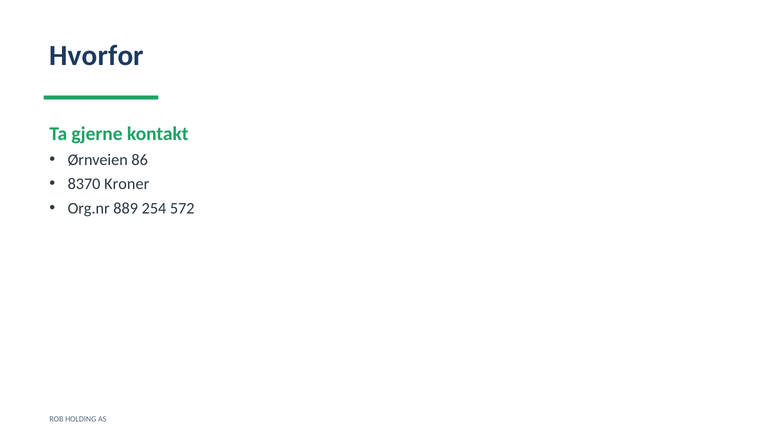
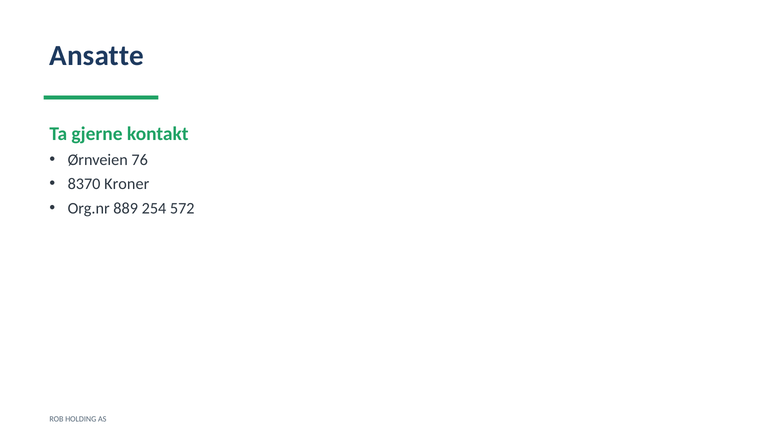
Hvorfor: Hvorfor -> Ansatte (97, 55)
86: 86 -> 76 (140, 160)
